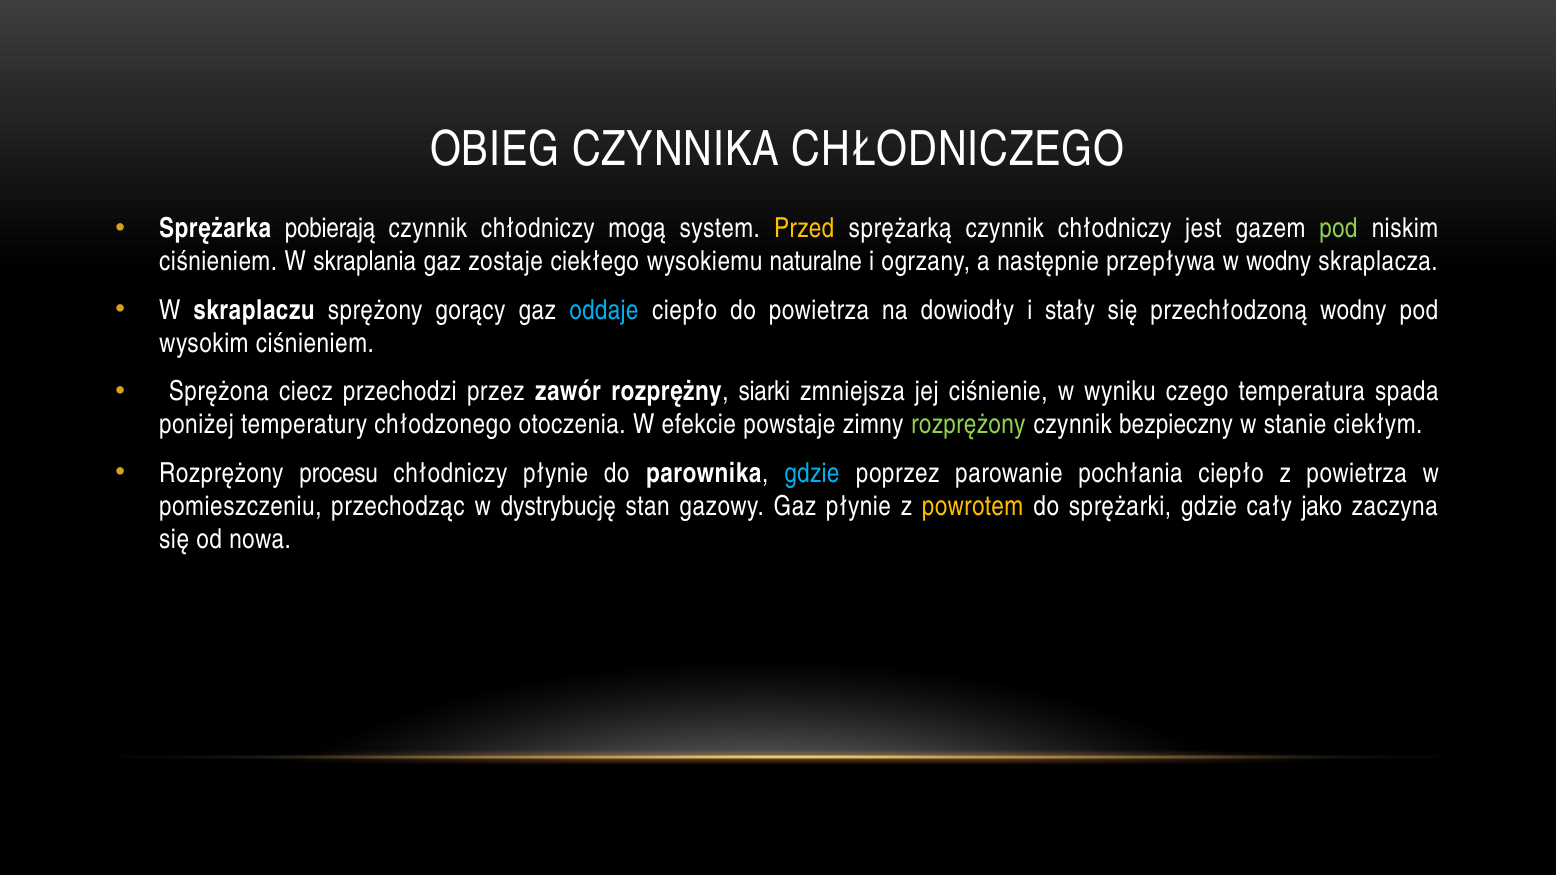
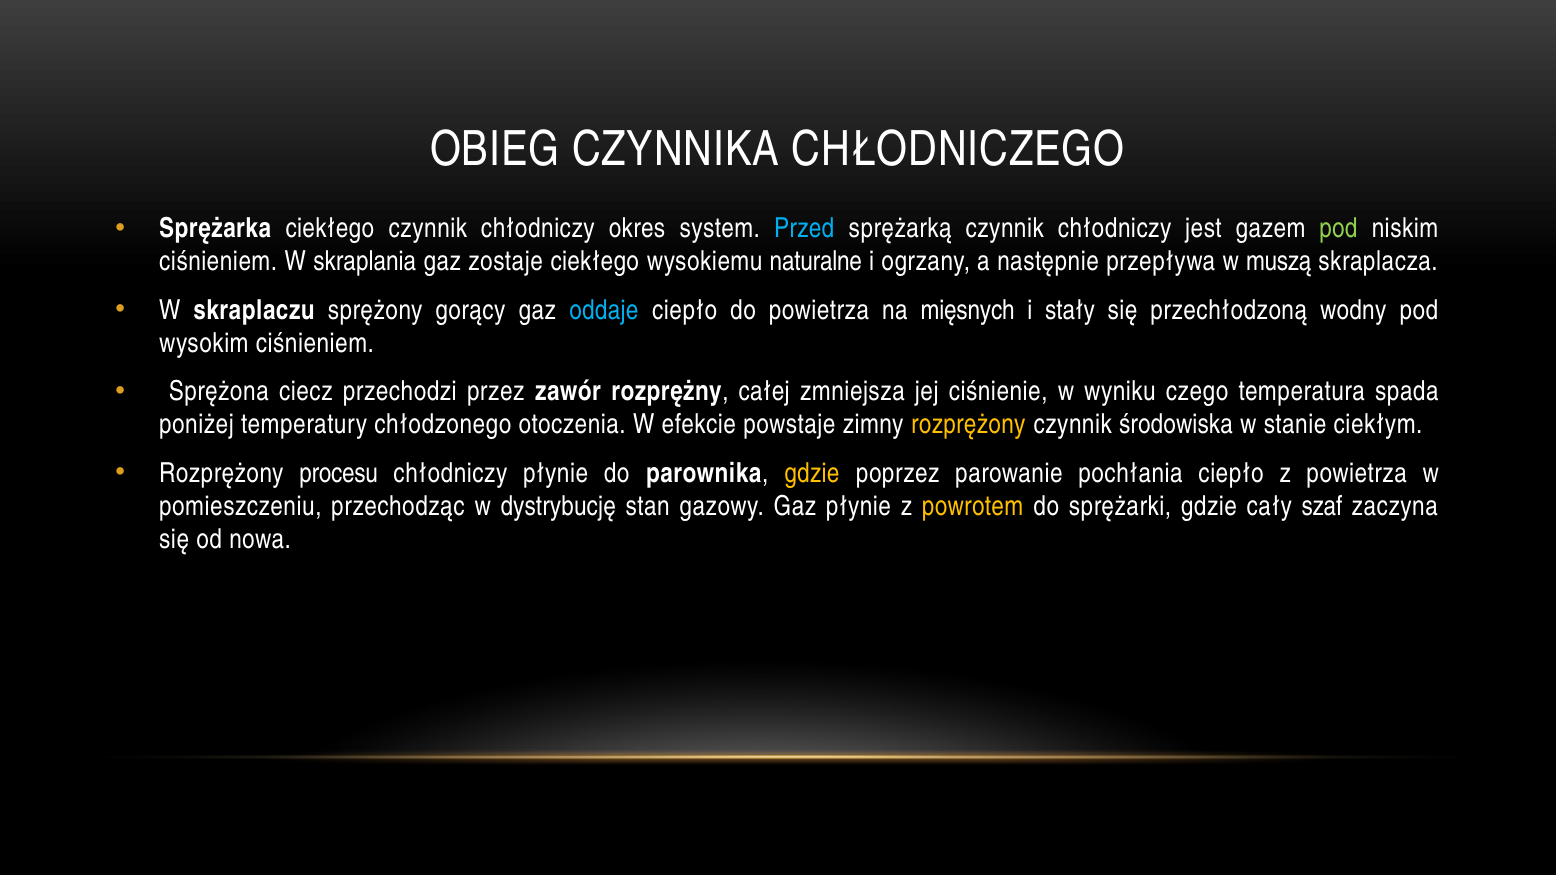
Sprężarka pobierają: pobierają -> ciekłego (330, 229)
mogą: mogą -> okres (637, 229)
Przed colour: yellow -> light blue (804, 229)
w wodny: wodny -> muszą (1279, 262)
dowiodły: dowiodły -> mięsnych (968, 310)
siarki: siarki -> całej (764, 392)
rozprężony colour: light green -> yellow (968, 425)
bezpieczny: bezpieczny -> środowiska (1176, 425)
gdzie colour: light blue -> yellow (812, 473)
jako: jako -> szaf (1322, 506)
